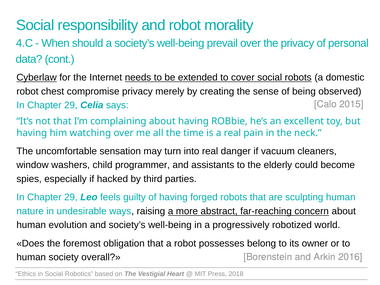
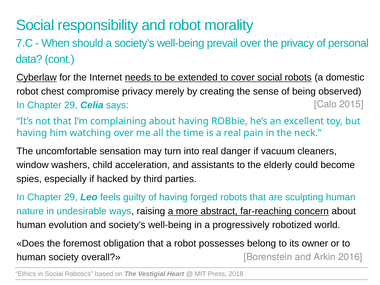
4.C: 4.C -> 7.C (24, 43)
programmer: programmer -> acceleration (142, 165)
